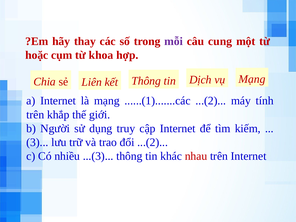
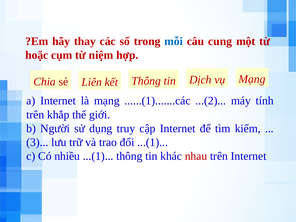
mỗi colour: purple -> blue (174, 41)
khoa: khoa -> niệm (101, 55)
đổi ...(2: ...(2 -> ...(1 (153, 142)
nhiều ...(3: ...(3 -> ...(1 (98, 156)
